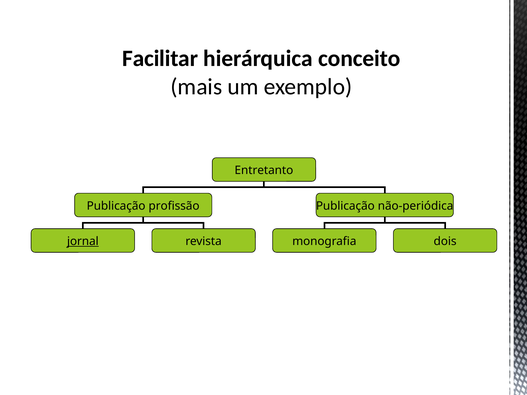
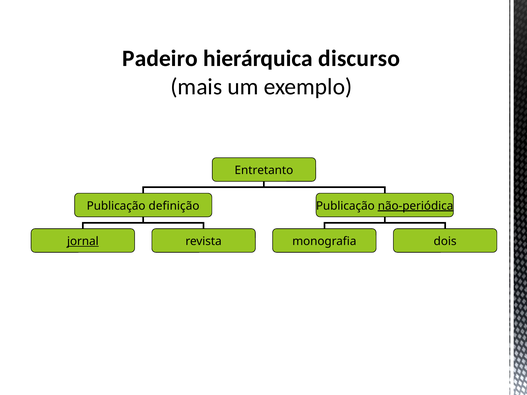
Facilitar: Facilitar -> Padeiro (160, 59)
conceito: conceito -> discurso (359, 59)
profissão: profissão -> definição (174, 206)
não-periódica underline: none -> present (416, 206)
